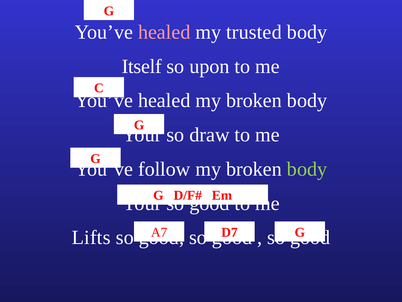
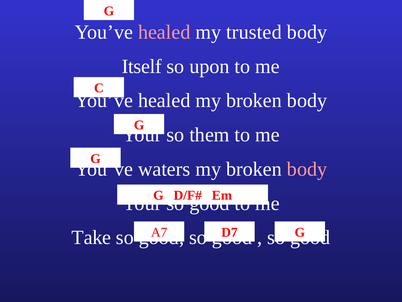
draw: draw -> them (209, 135)
follow: follow -> waters (164, 169)
body colour: light green -> pink (307, 169)
Lifts: Lifts -> Take (91, 237)
